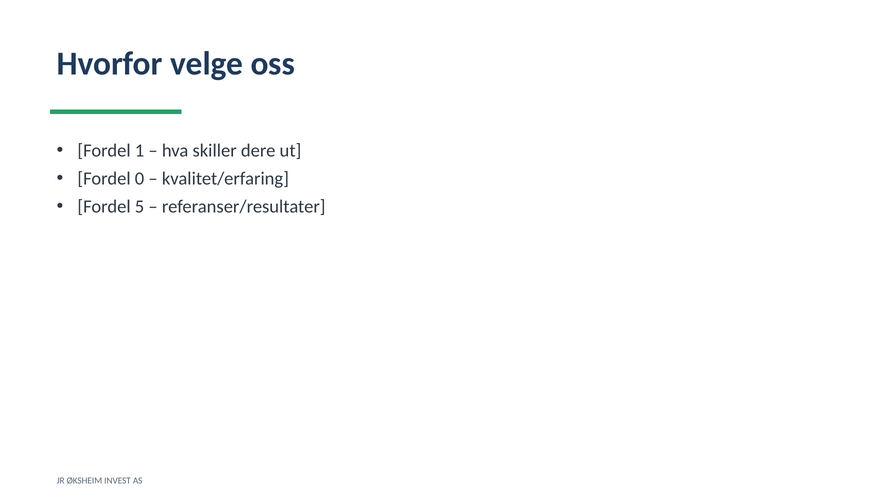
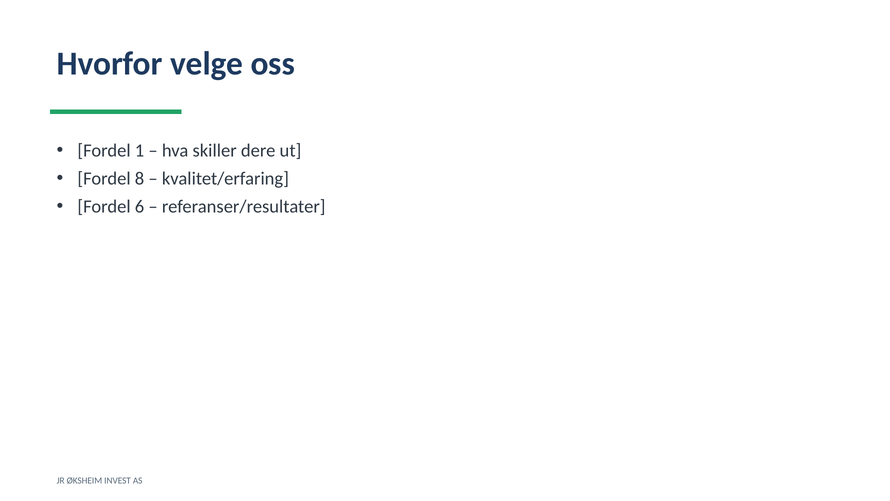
0: 0 -> 8 (140, 179)
5: 5 -> 6 (140, 206)
